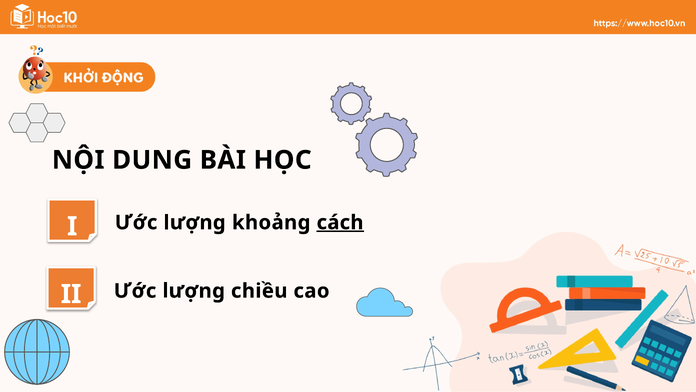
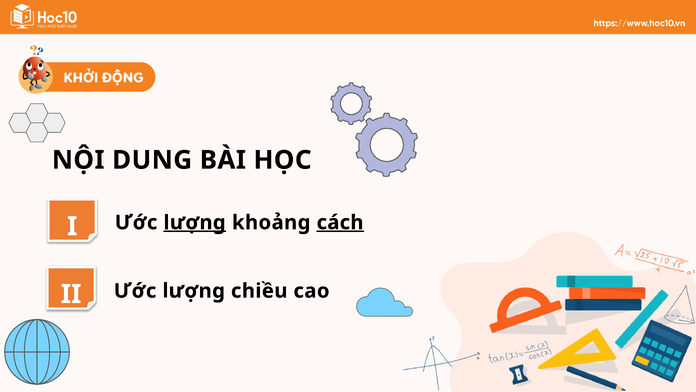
lượng underline: none -> present (195, 222)
